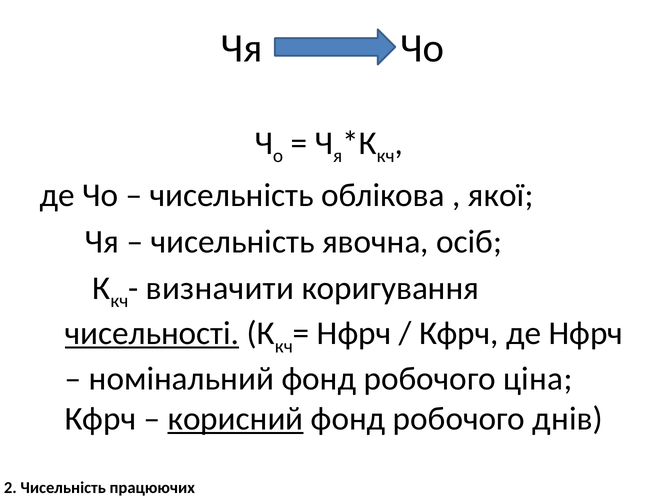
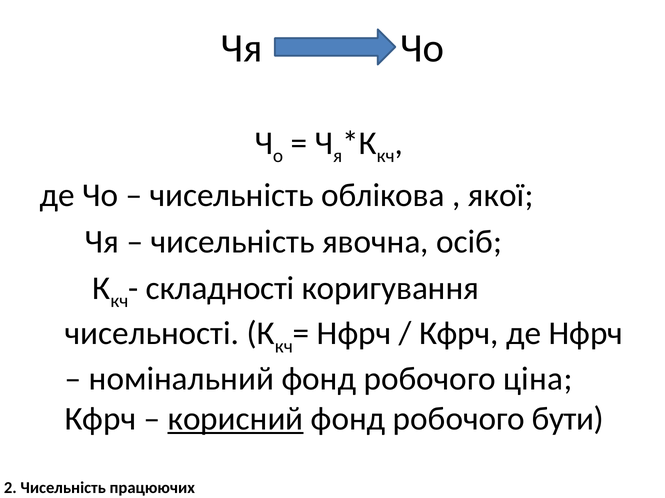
визначити: визначити -> складності (220, 289)
чисельності underline: present -> none (152, 334)
днів: днів -> бути (568, 419)
